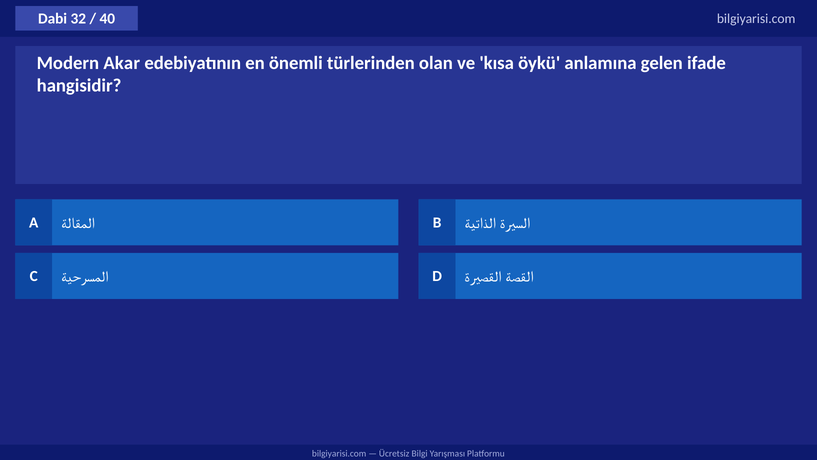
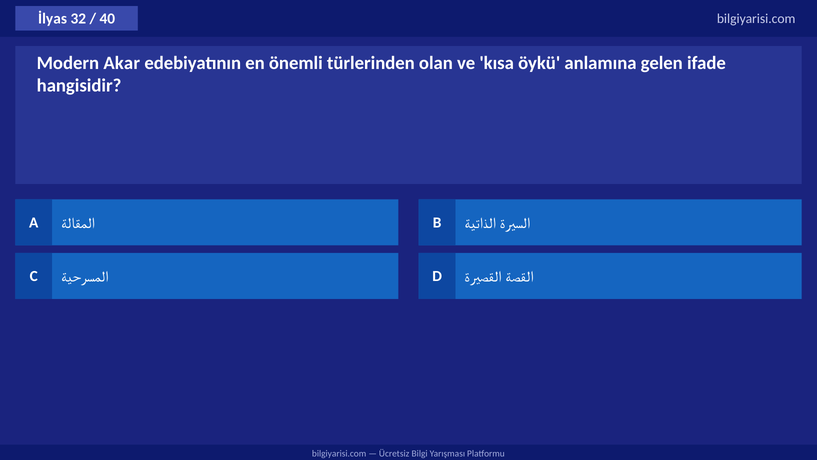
Dabi: Dabi -> İlyas (53, 19)
